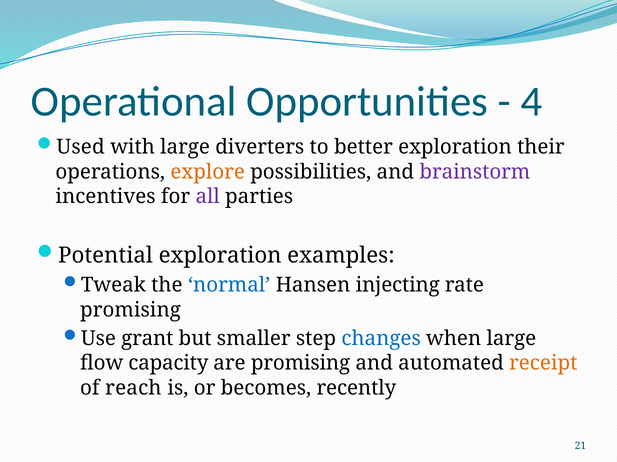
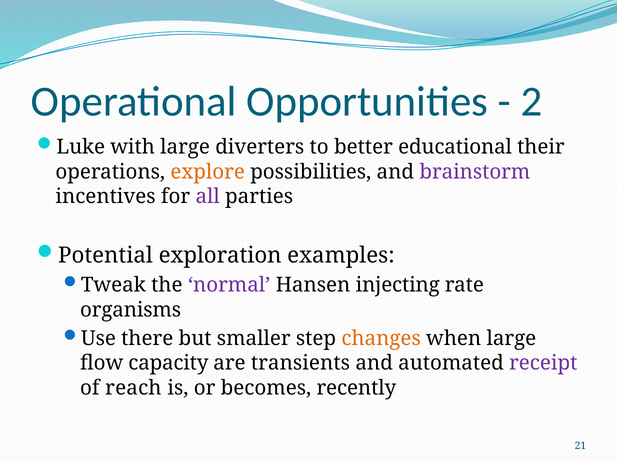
4: 4 -> 2 (532, 102)
Used: Used -> Luke (81, 147)
better exploration: exploration -> educational (455, 147)
normal colour: blue -> purple (229, 286)
promising: promising -> organisms (131, 310)
grant: grant -> there (147, 339)
changes colour: blue -> orange (381, 339)
are promising: promising -> transients (300, 364)
receipt colour: orange -> purple (543, 364)
